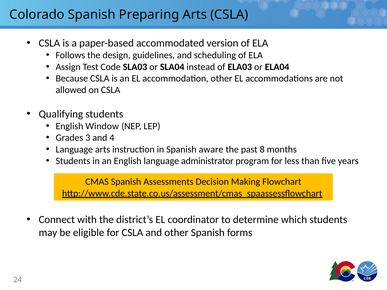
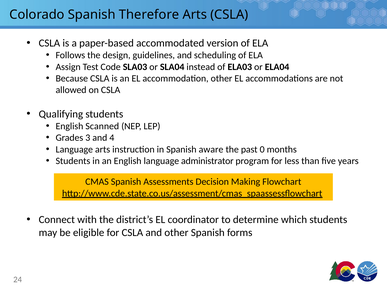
Preparing: Preparing -> Therefore (149, 15)
Window: Window -> Scanned (102, 126)
8: 8 -> 0 (262, 149)
